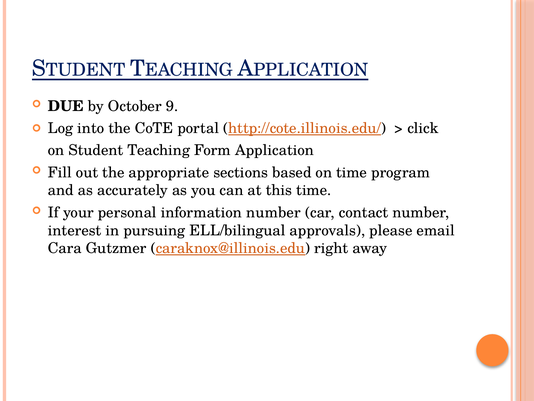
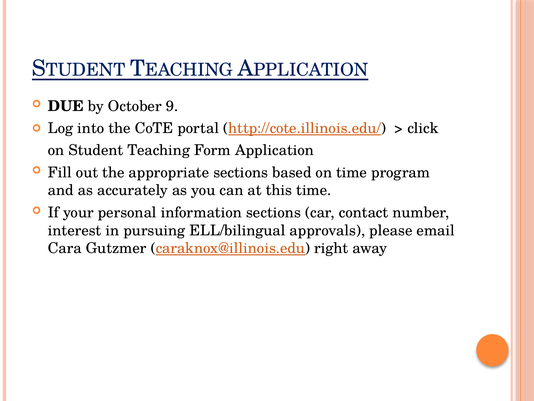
information number: number -> sections (273, 212)
